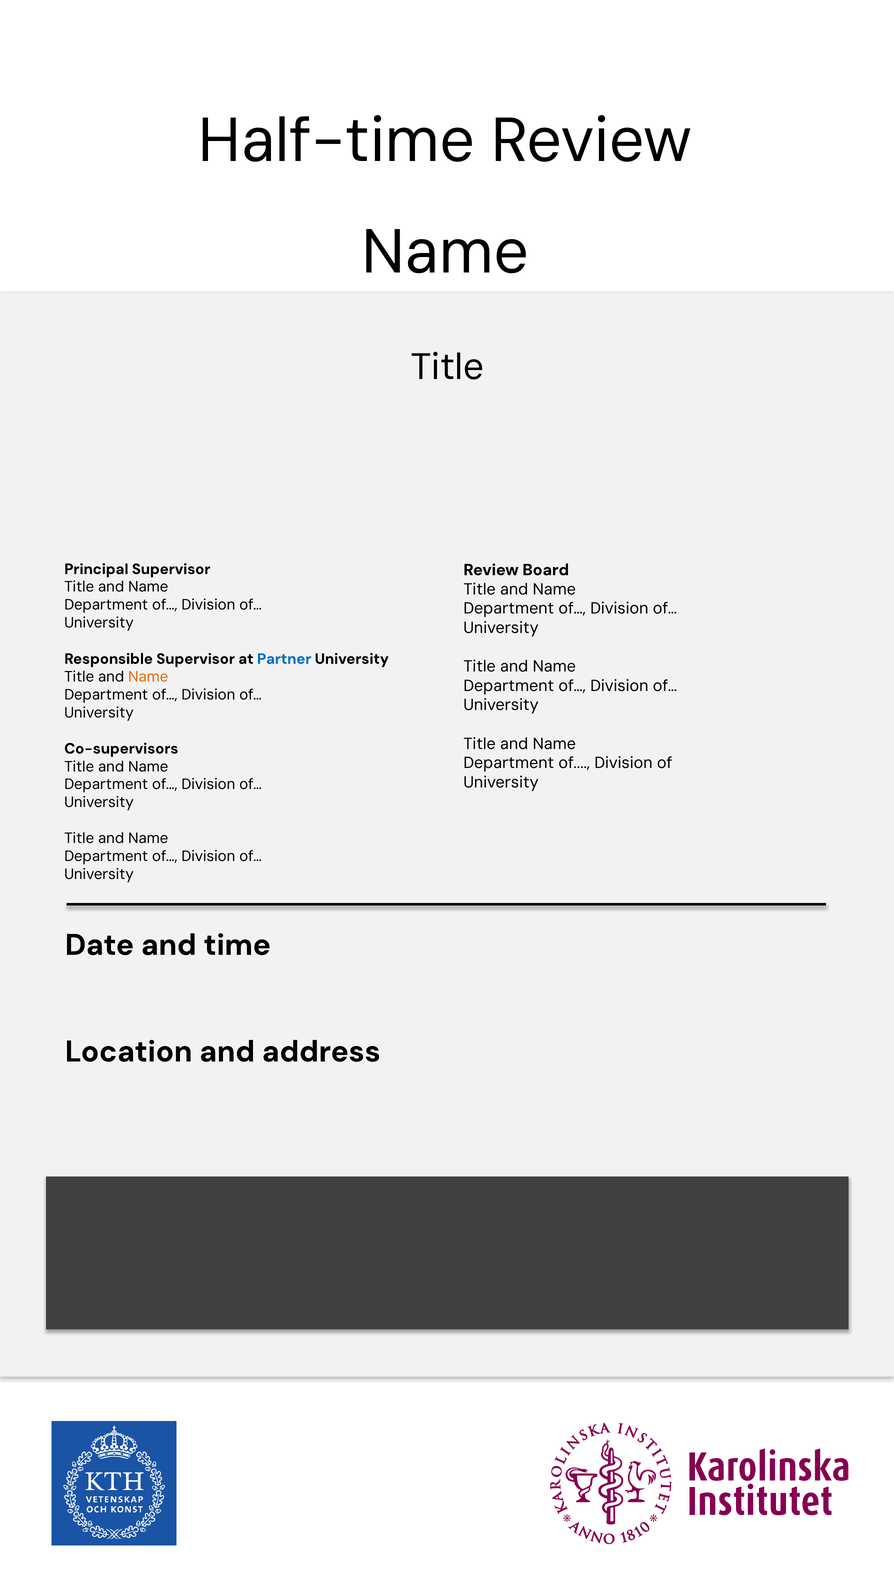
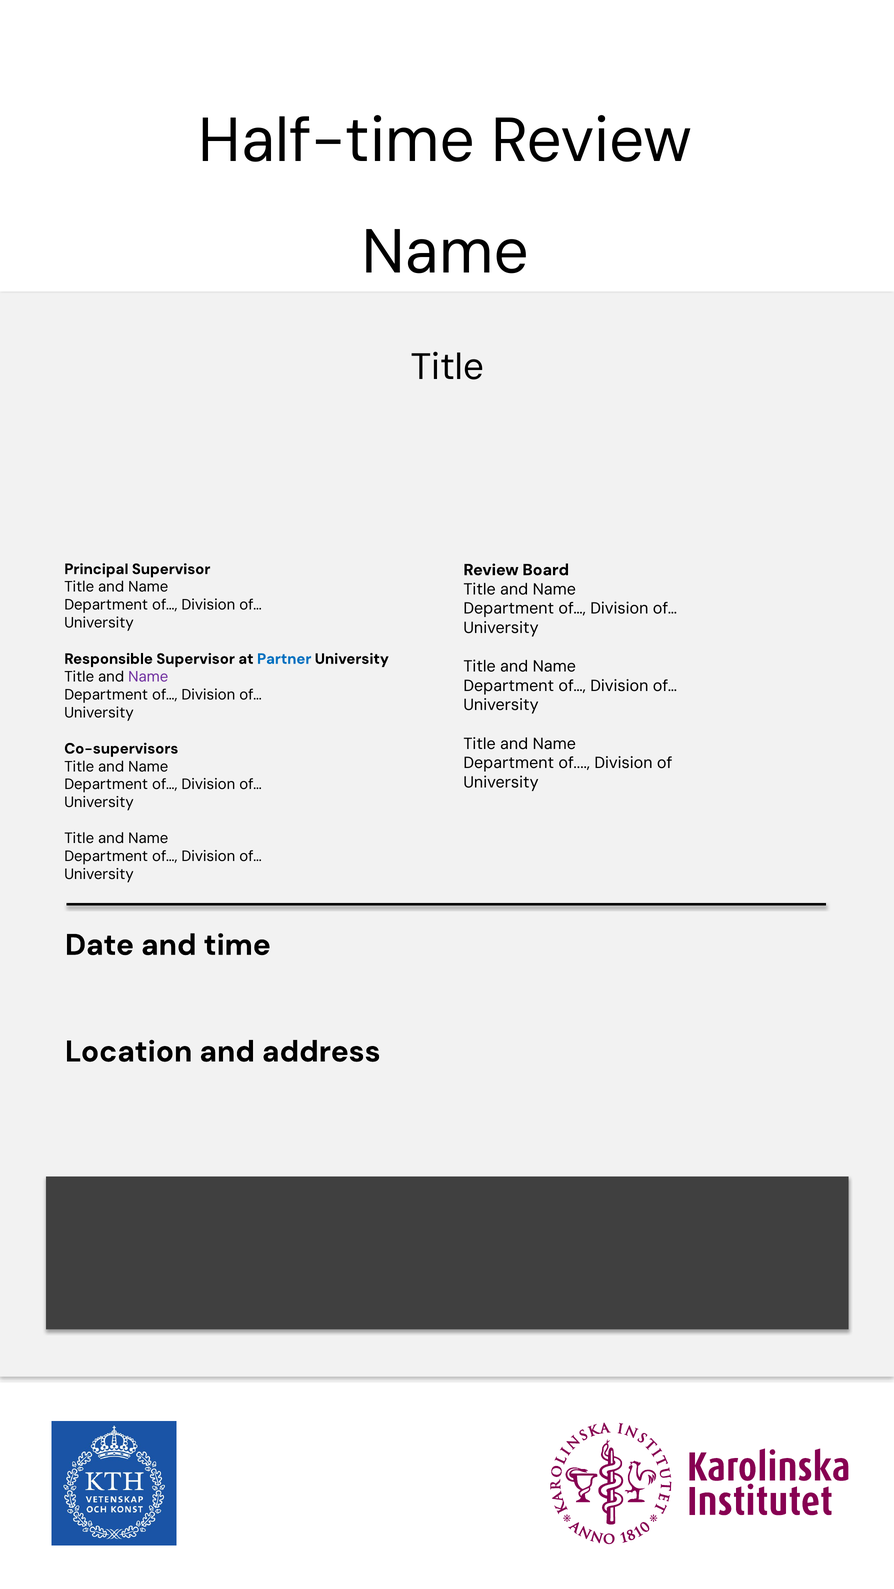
Name colour: orange -> purple (148, 677)
